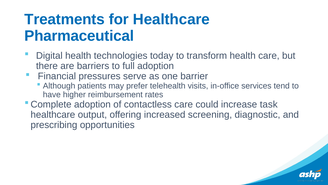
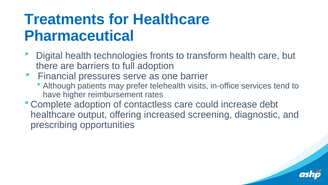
today: today -> fronts (162, 55)
task: task -> debt (269, 104)
